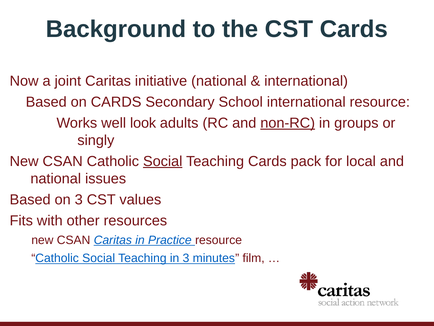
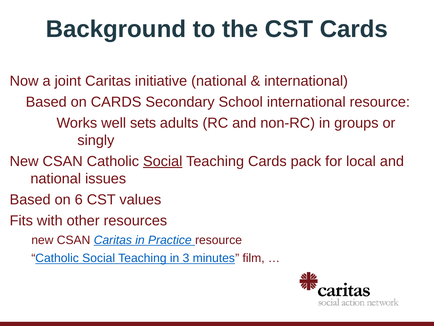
look: look -> sets (143, 123)
non-RC underline: present -> none (288, 123)
on 3: 3 -> 6 (79, 199)
